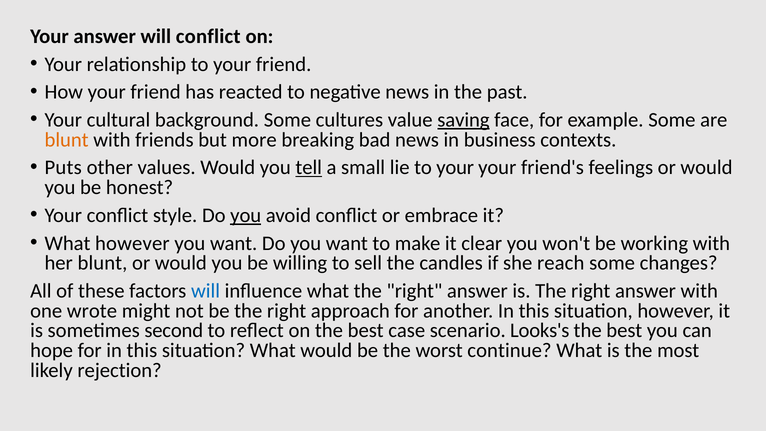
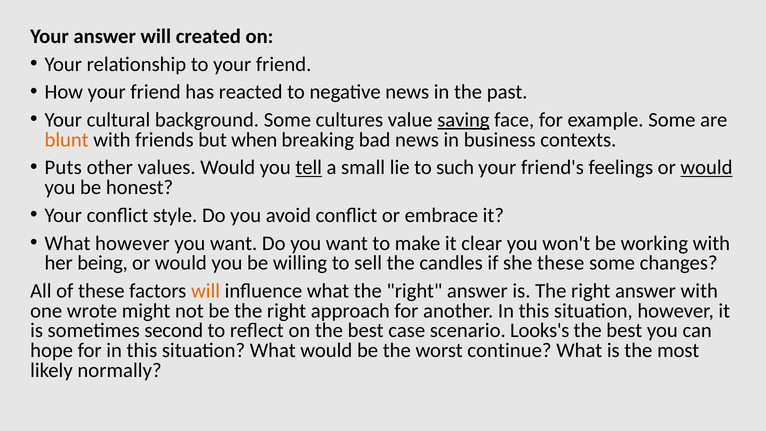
will conflict: conflict -> created (208, 36)
more: more -> when (254, 140)
lie to your: your -> such (455, 168)
would underline: none -> present (706, 168)
you underline: present -> none (246, 215)
her blunt: blunt -> being (103, 263)
she reach: reach -> these (561, 263)
will colour: blue -> orange (206, 291)
rejection: rejection -> normally (120, 370)
